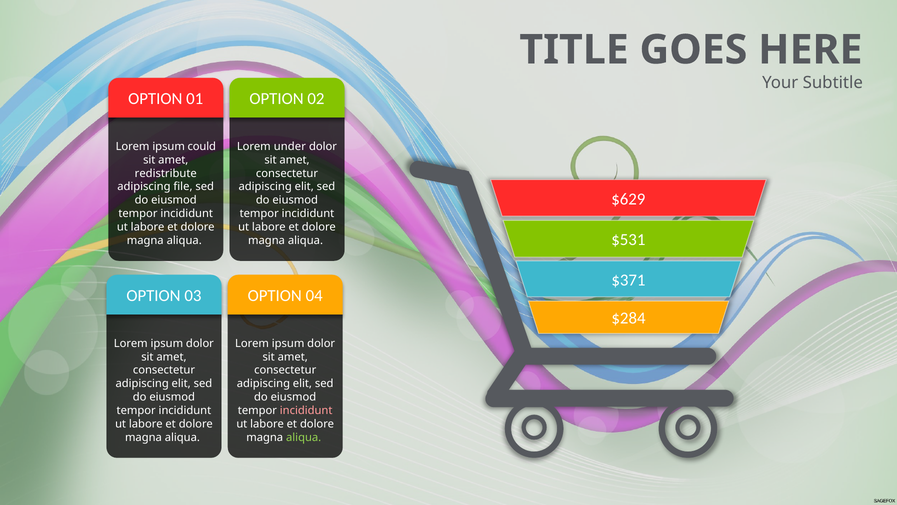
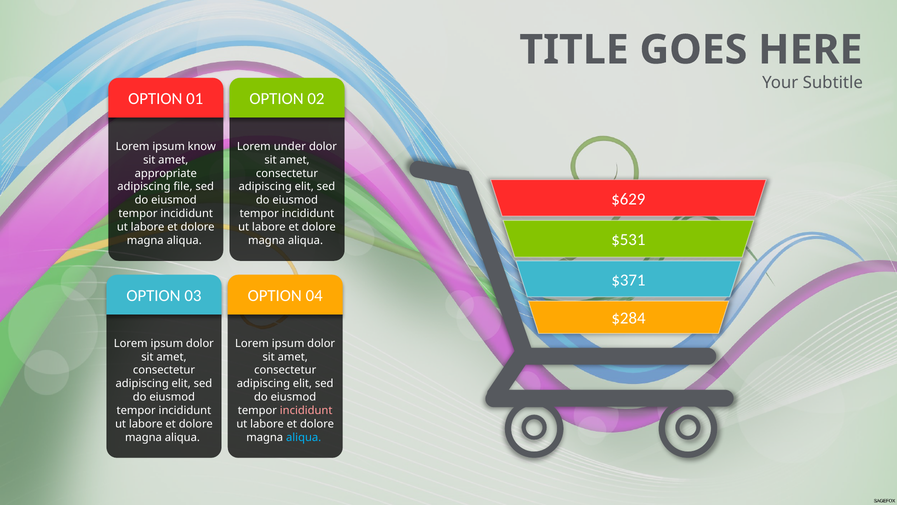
could: could -> know (202, 146)
redistribute: redistribute -> appropriate (166, 173)
aliqua colour: light green -> light blue (304, 437)
